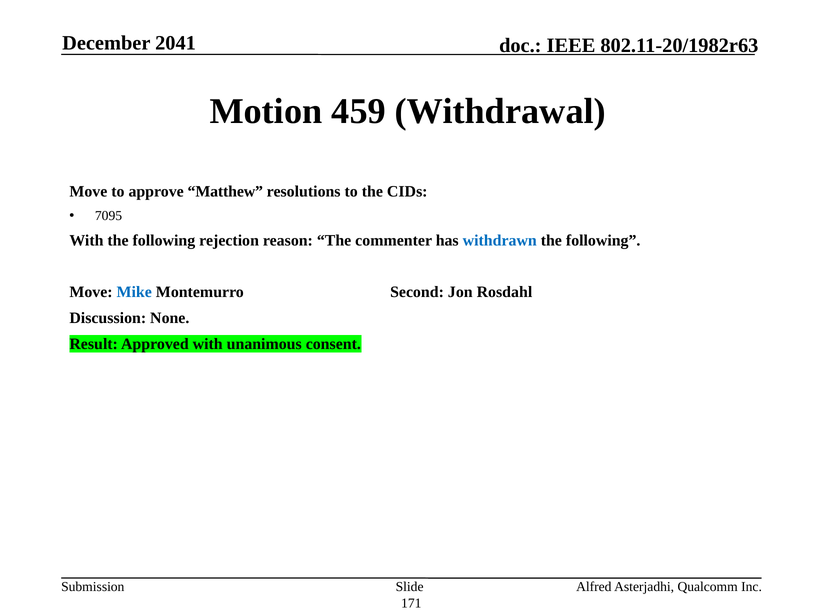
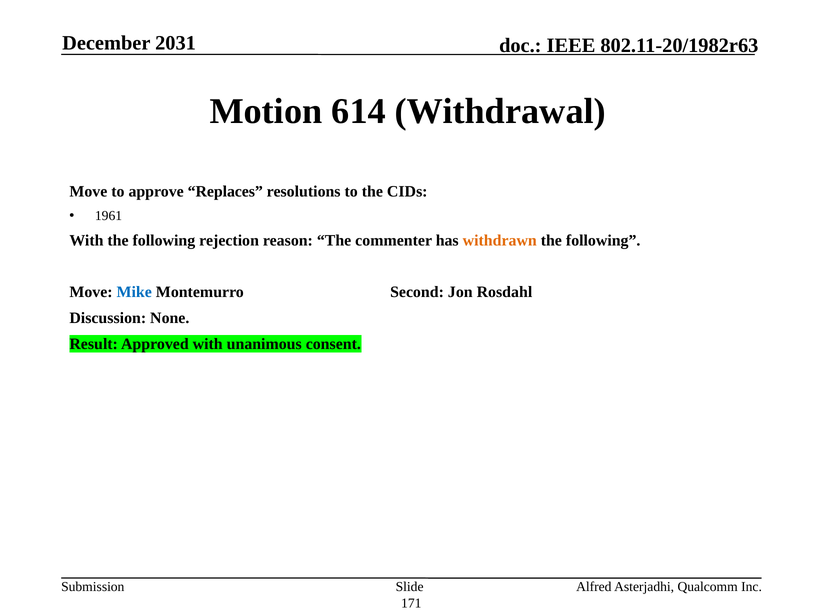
2041: 2041 -> 2031 (176, 43)
459: 459 -> 614 (359, 111)
Matthew: Matthew -> Replaces (225, 192)
7095: 7095 -> 1961 (109, 216)
withdrawn colour: blue -> orange (500, 241)
